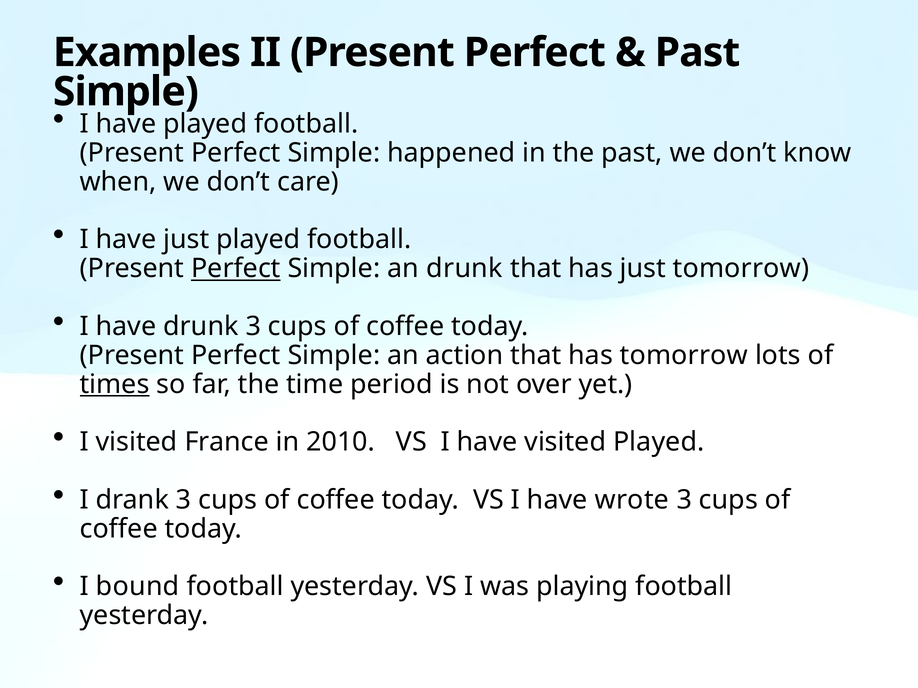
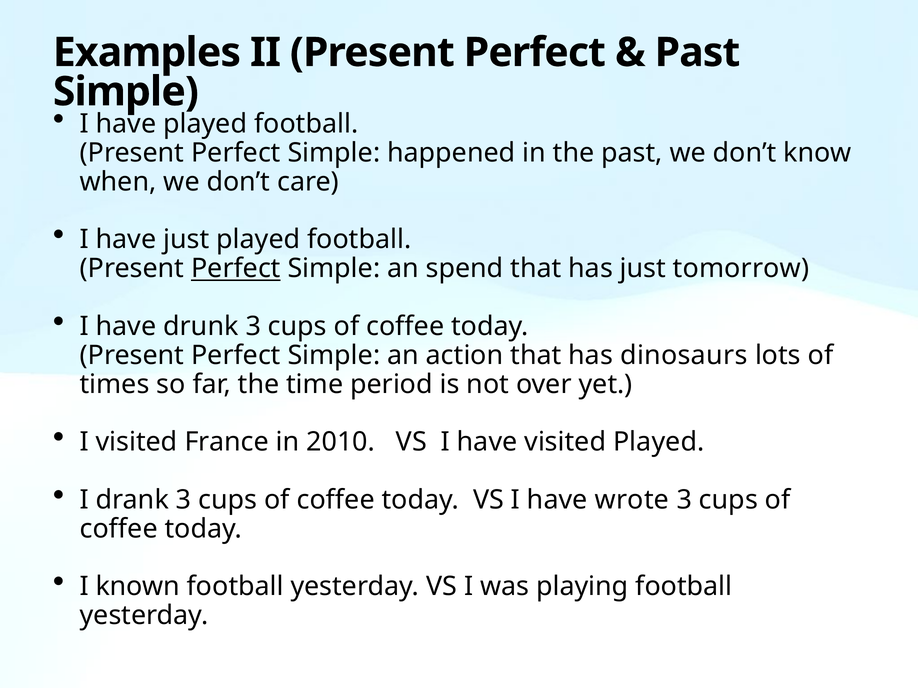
an drunk: drunk -> spend (465, 269)
has tomorrow: tomorrow -> dinosaurs (684, 356)
times underline: present -> none (115, 385)
bound: bound -> known (138, 587)
